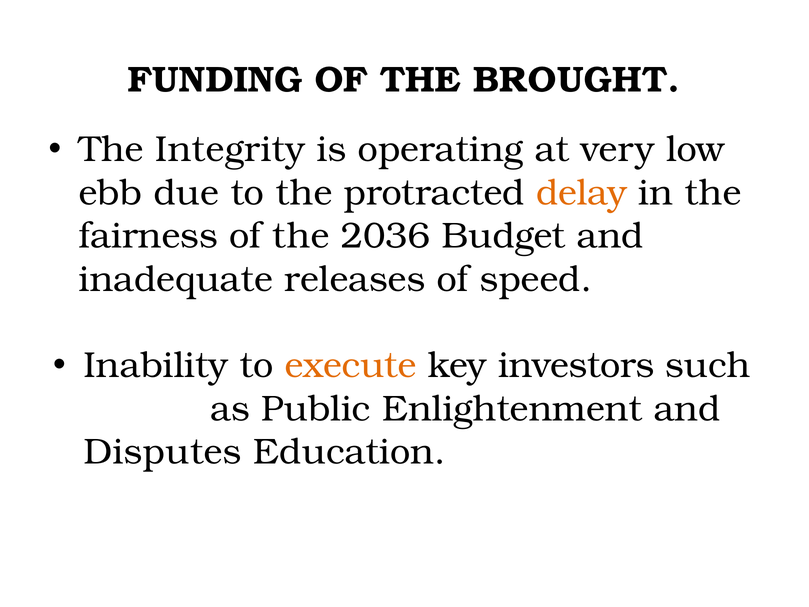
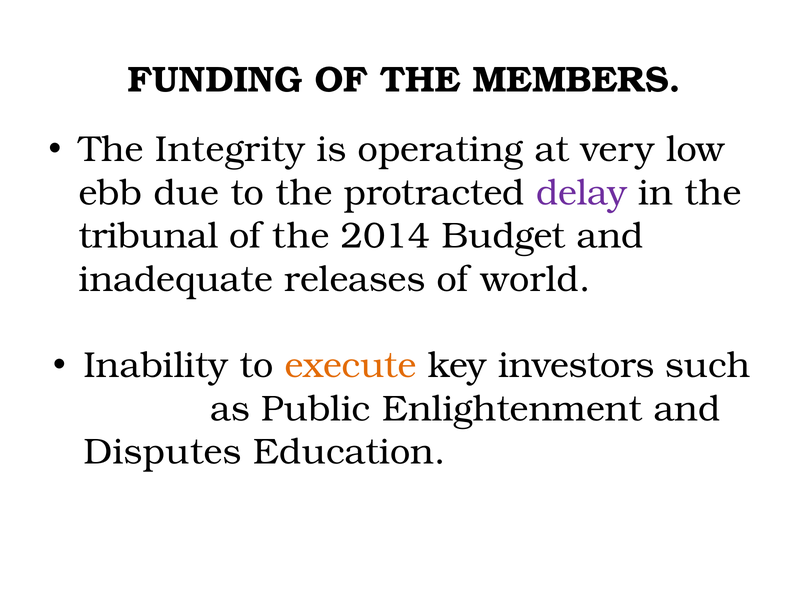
BROUGHT: BROUGHT -> MEMBERS (577, 80)
delay colour: orange -> purple (582, 193)
fairness: fairness -> tribunal (149, 236)
2036: 2036 -> 2014 (385, 236)
speed: speed -> world (536, 279)
